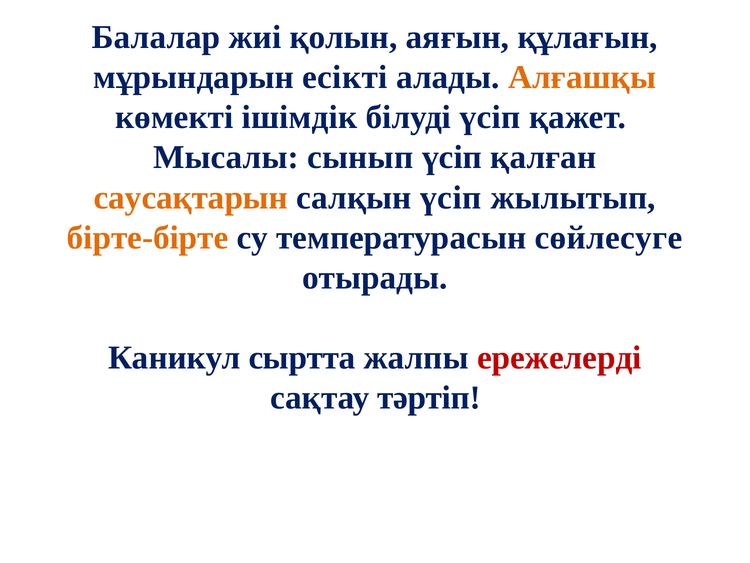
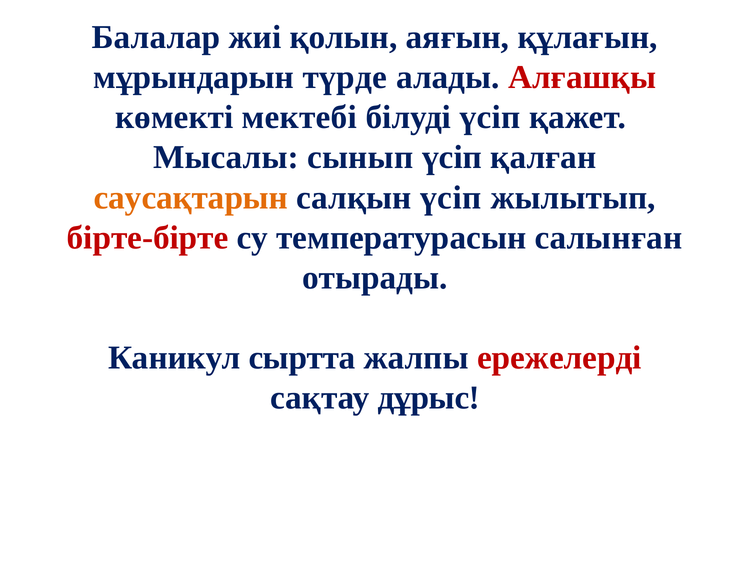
есікті: есікті -> түрде (345, 77)
Алғашқы colour: orange -> red (582, 77)
ішімдік: ішімдік -> мектебі (299, 117)
бірте-бірте colour: orange -> red (148, 237)
сөйлесуге: сөйлесуге -> салынған (609, 237)
тәртіп: тәртіп -> дұрыс (429, 397)
